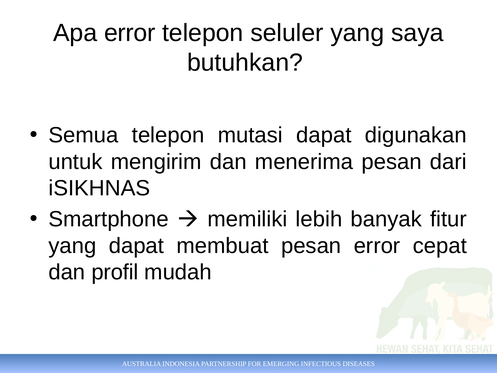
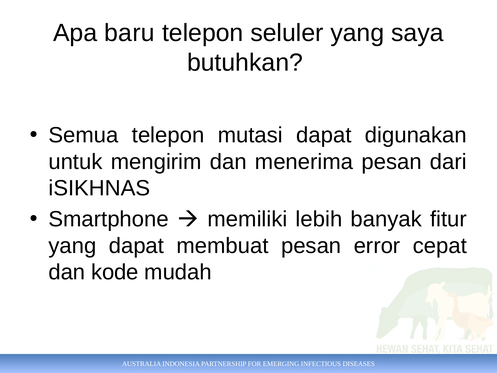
Apa error: error -> baru (129, 33)
profil: profil -> kode (115, 272)
